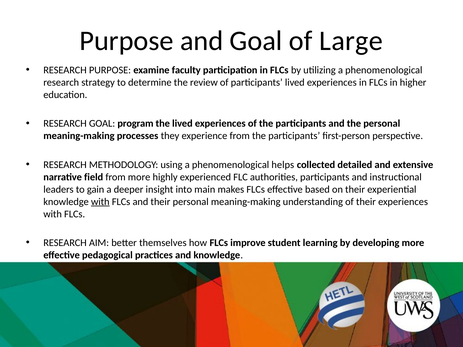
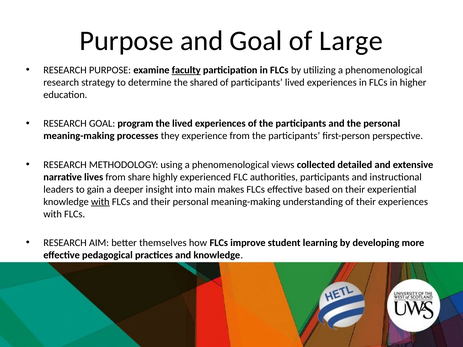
faculty underline: none -> present (186, 70)
review: review -> shared (204, 83)
helps: helps -> views (283, 165)
field: field -> lives (94, 177)
from more: more -> share (139, 177)
